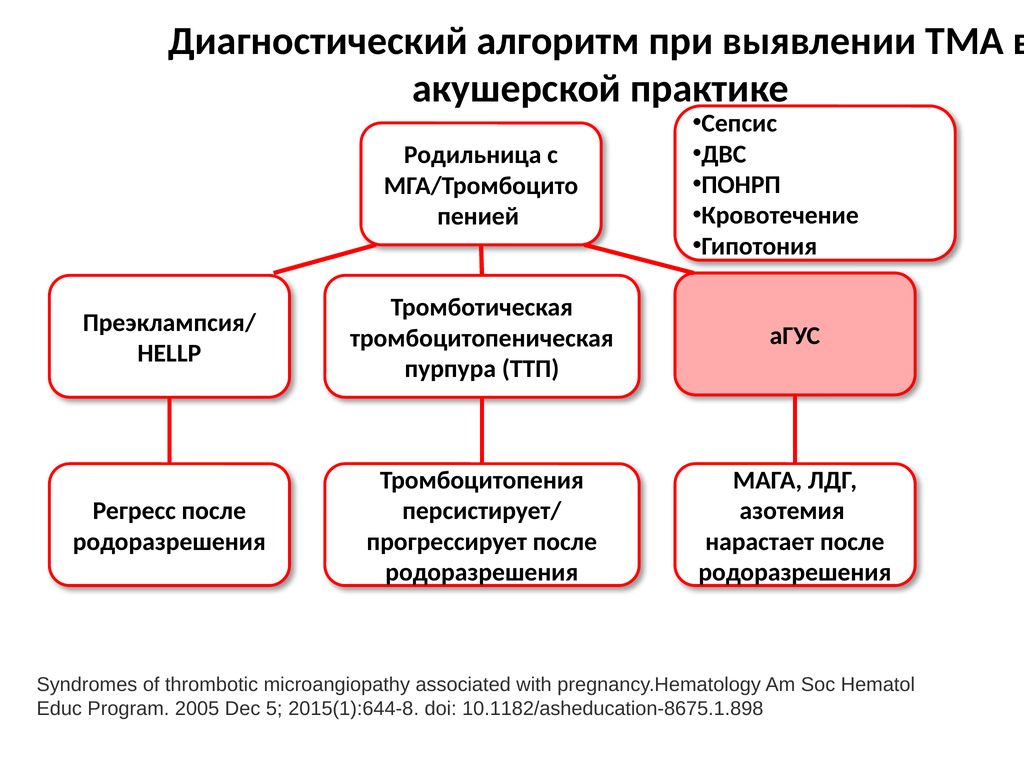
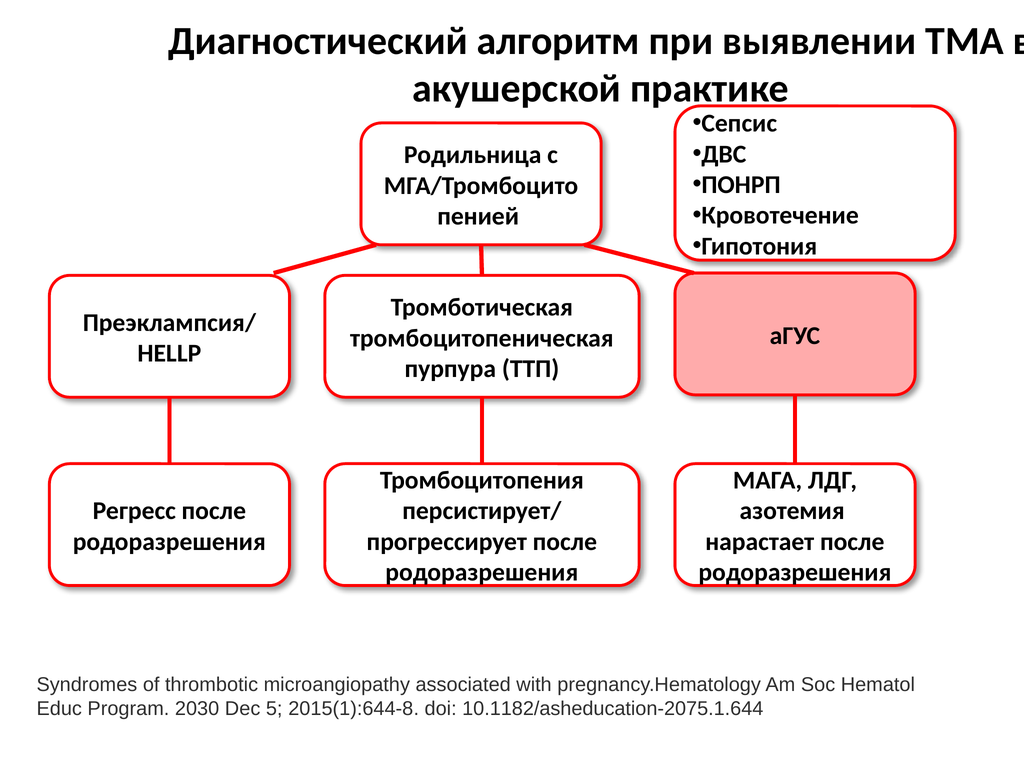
2005: 2005 -> 2030 (197, 708)
10.1182/asheducation-8675.1.898: 10.1182/asheducation-8675.1.898 -> 10.1182/asheducation-2075.1.644 (613, 708)
